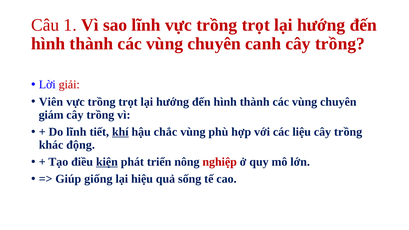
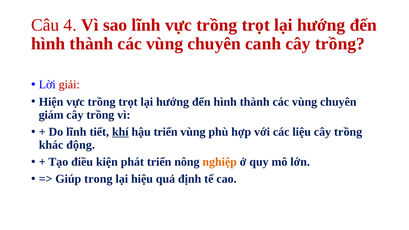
1: 1 -> 4 (70, 25)
Viên: Viên -> Hiện (51, 102)
hậu chắc: chắc -> triển (166, 132)
kiện underline: present -> none (107, 162)
nghiệp colour: red -> orange (220, 162)
giống: giống -> trong (98, 179)
sống: sống -> định (190, 179)
